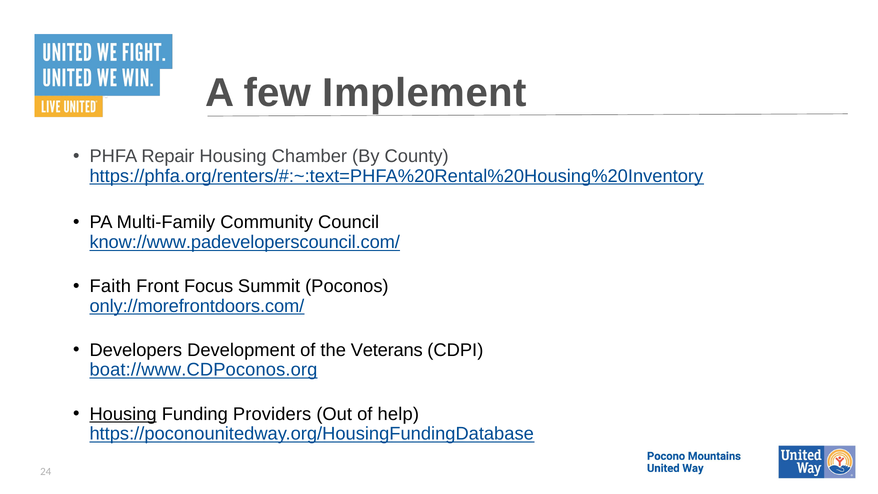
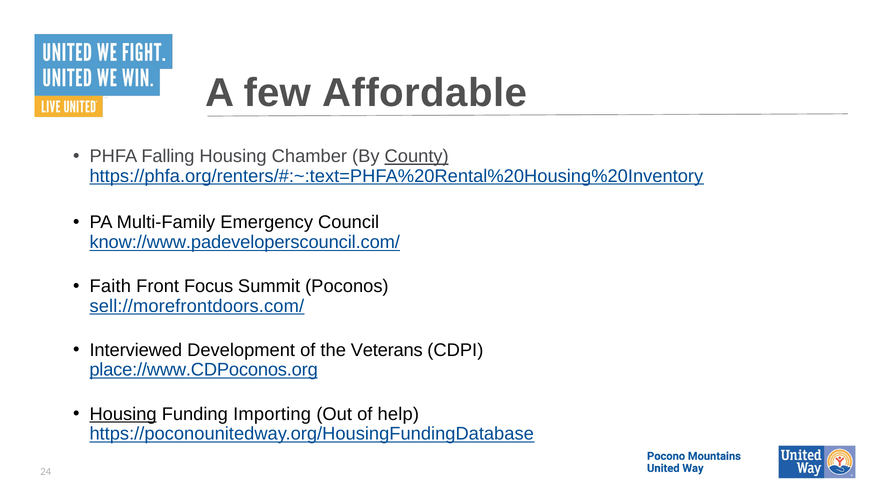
Implement: Implement -> Affordable (425, 93)
Repair: Repair -> Falling (168, 156)
County underline: none -> present (417, 156)
Community: Community -> Emergency (267, 222)
only://morefrontdoors.com/: only://morefrontdoors.com/ -> sell://morefrontdoors.com/ (197, 306)
Developers: Developers -> Interviewed (136, 350)
boat://www.CDPoconos.org: boat://www.CDPoconos.org -> place://www.CDPoconos.org (204, 370)
Providers: Providers -> Importing (272, 414)
